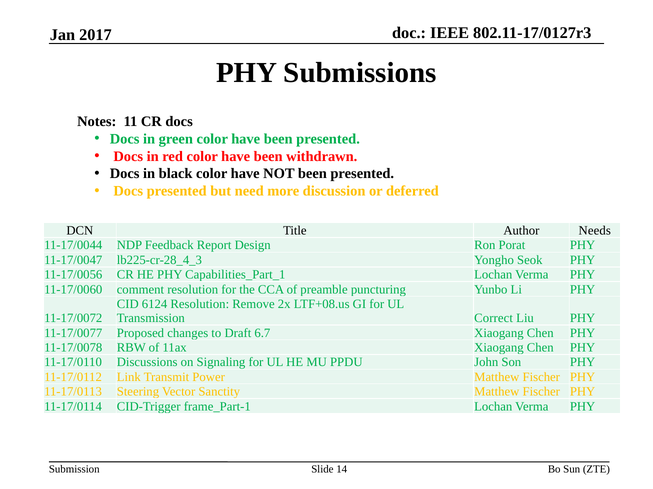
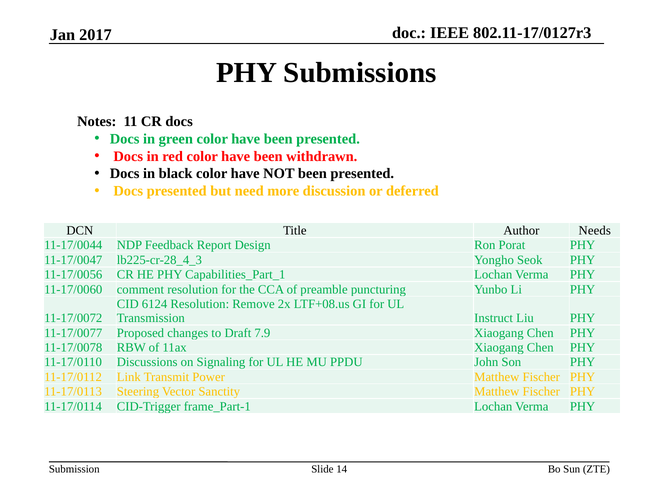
Correct: Correct -> Instruct (494, 319)
6.7: 6.7 -> 7.9 (262, 333)
